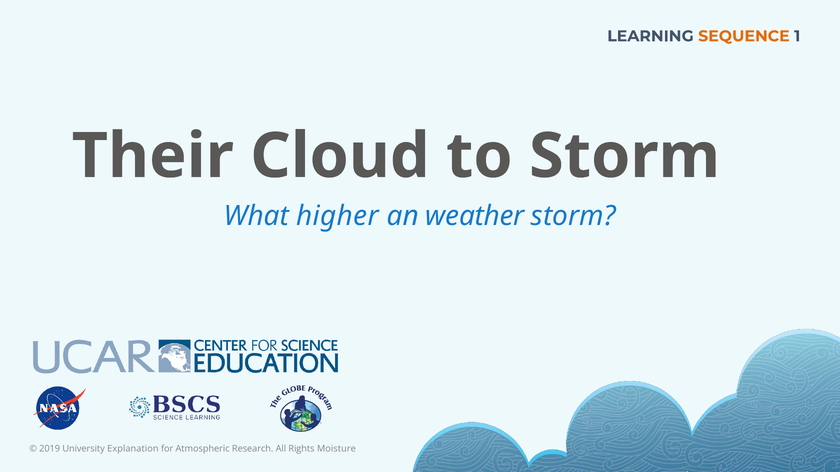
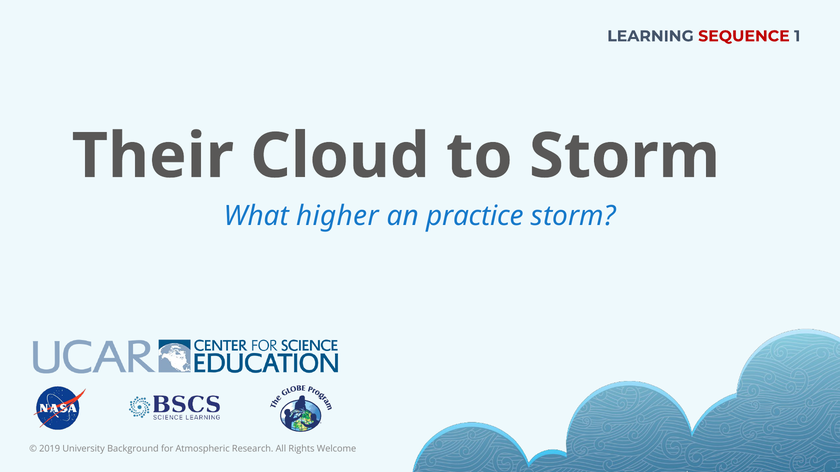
SEQUENCE colour: orange -> red (744, 36)
weather: weather -> practice (475, 216)
Explanation: Explanation -> Background (133, 449)
Moisture: Moisture -> Welcome (337, 449)
